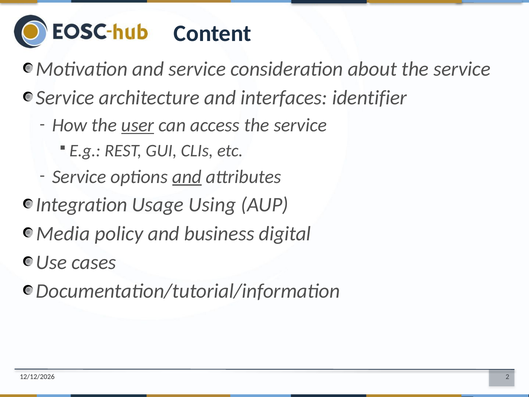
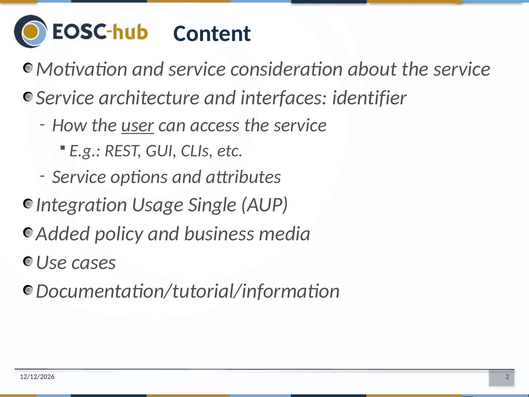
and underline: present -> none (187, 177)
Using: Using -> Single (212, 205)
Media: Media -> Added (63, 233)
digital: digital -> media (285, 233)
